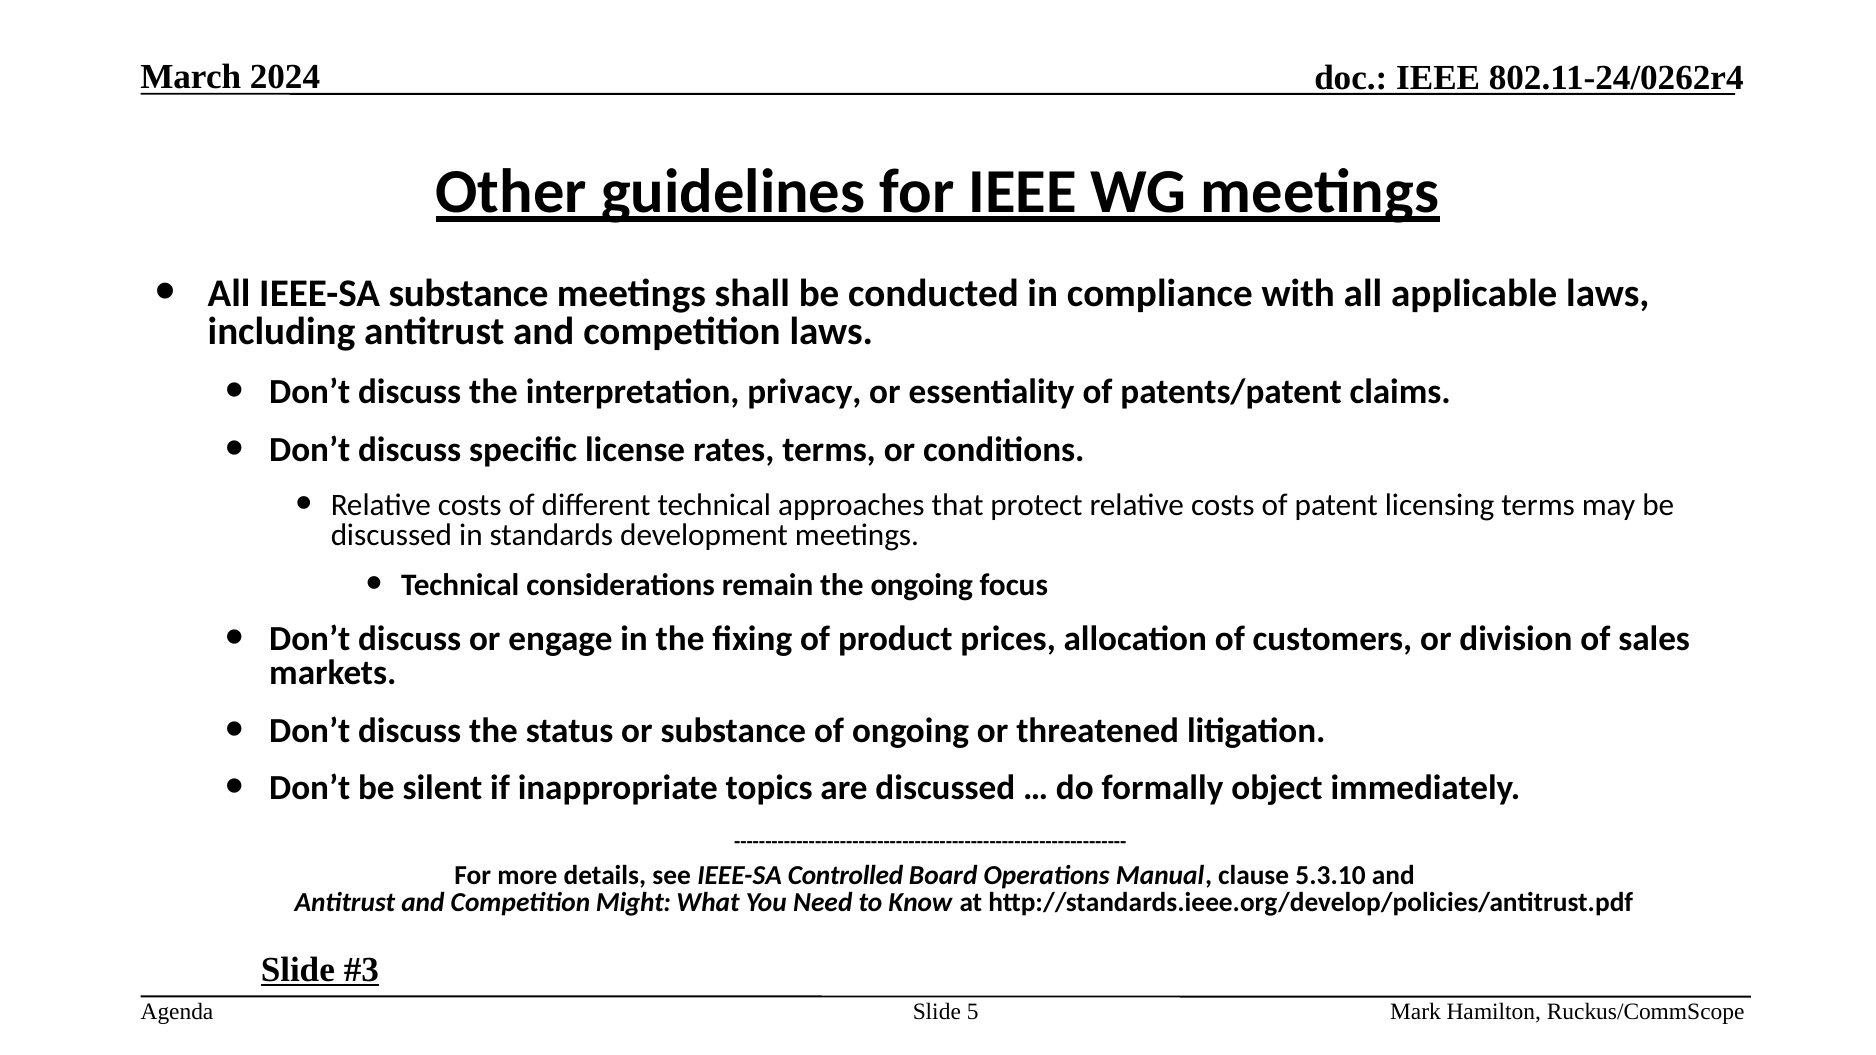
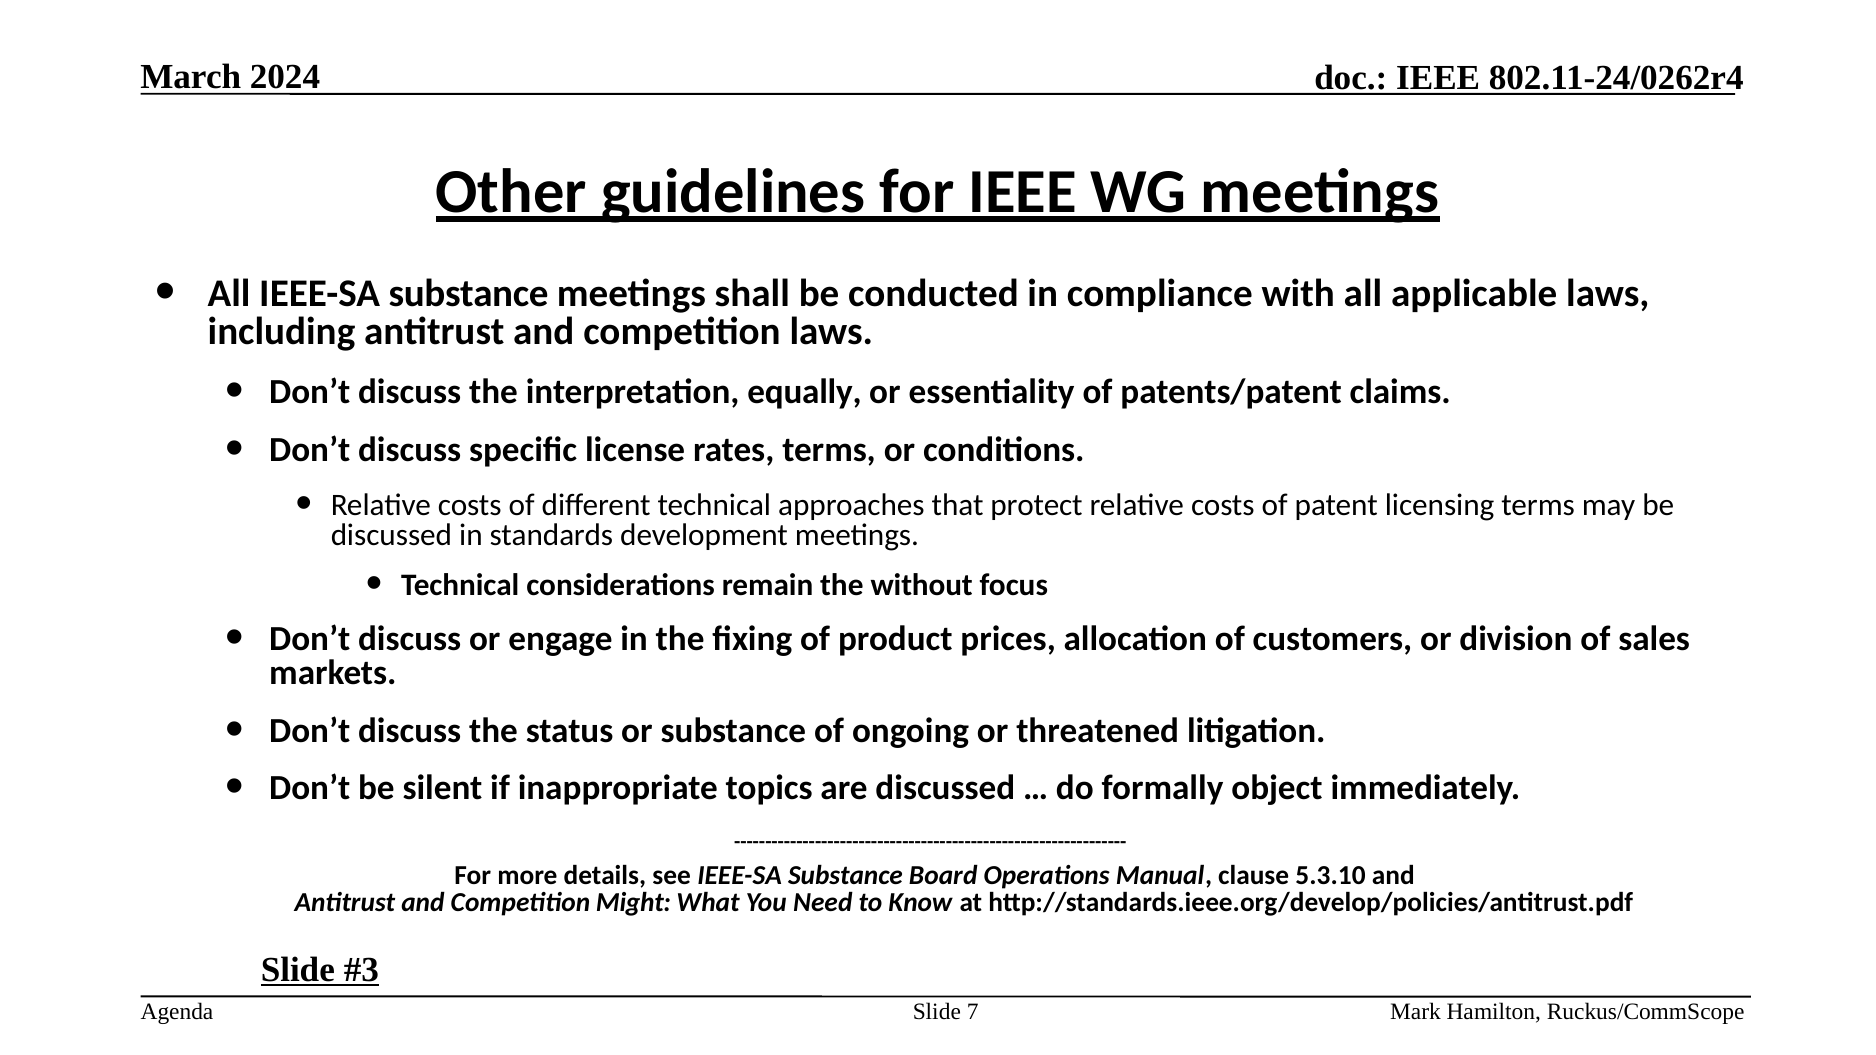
privacy: privacy -> equally (804, 392)
the ongoing: ongoing -> without (922, 585)
see IEEE-SA Controlled: Controlled -> Substance (845, 876)
5: 5 -> 7 (973, 1012)
